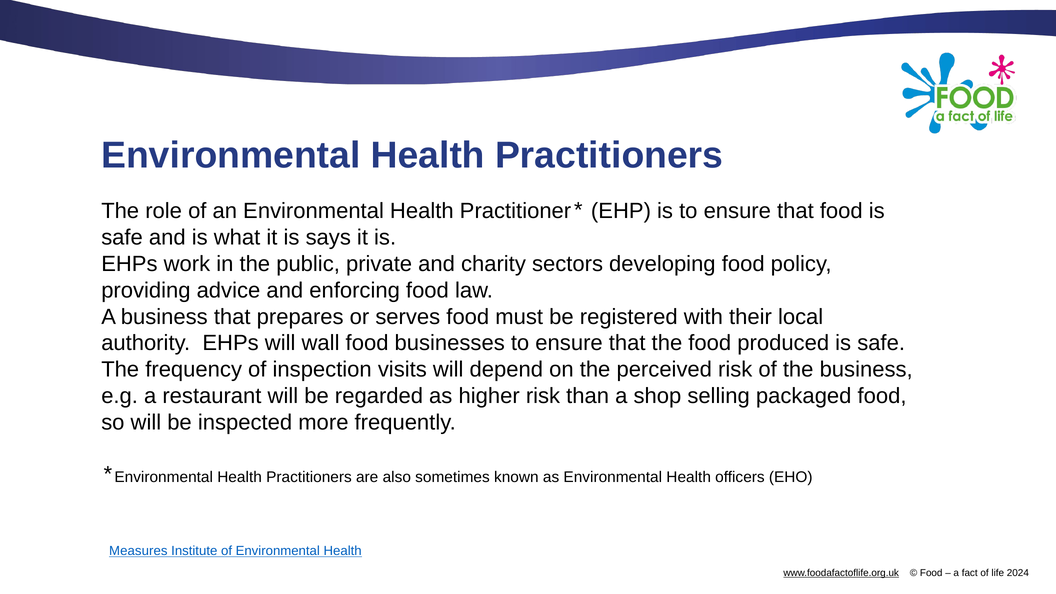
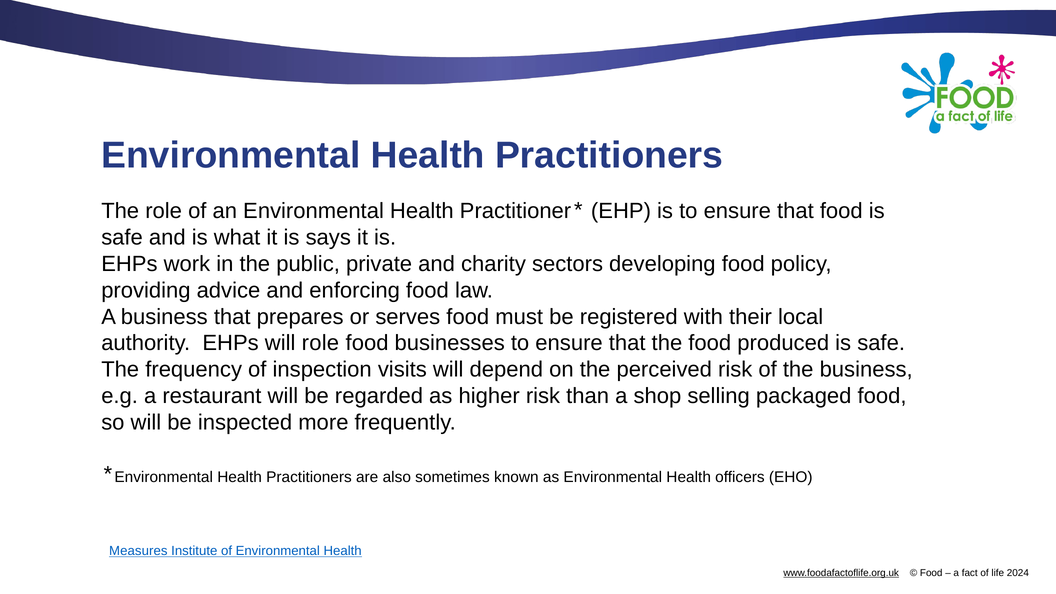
will wall: wall -> role (320, 343)
